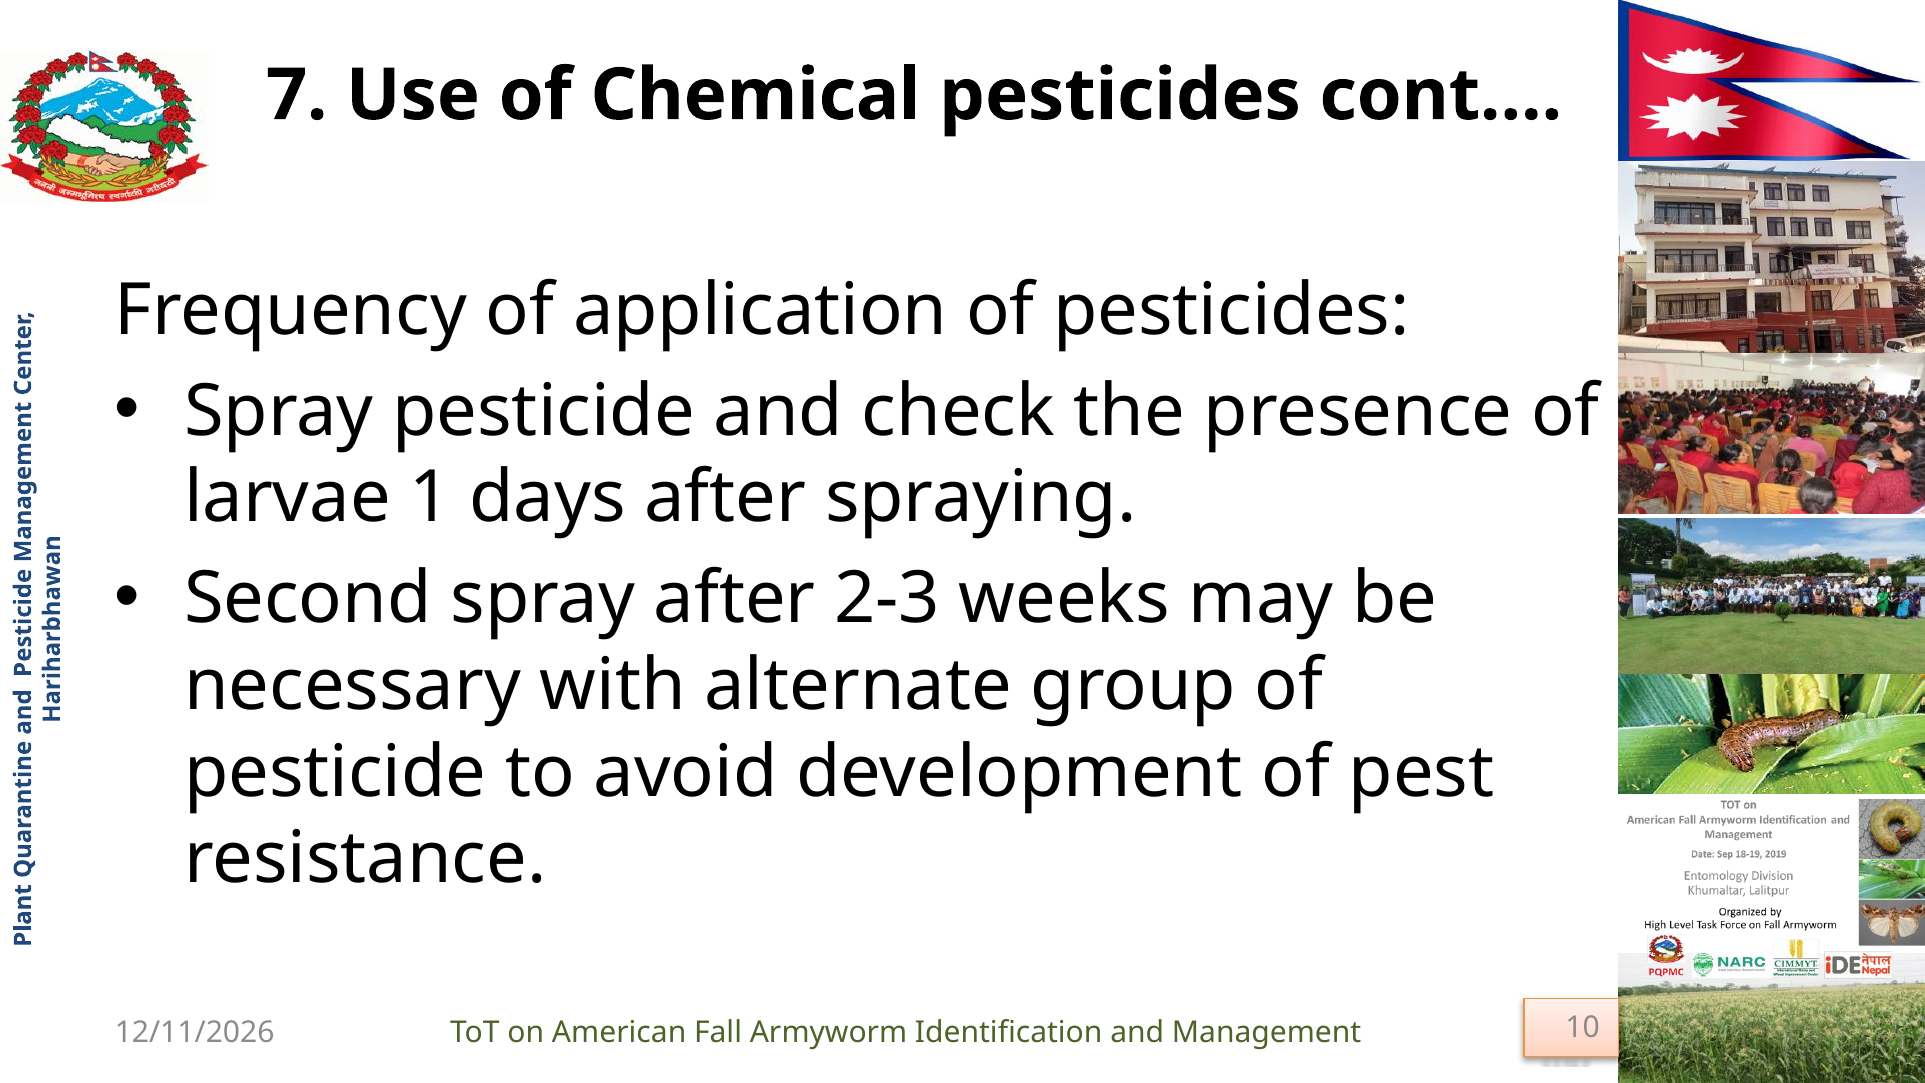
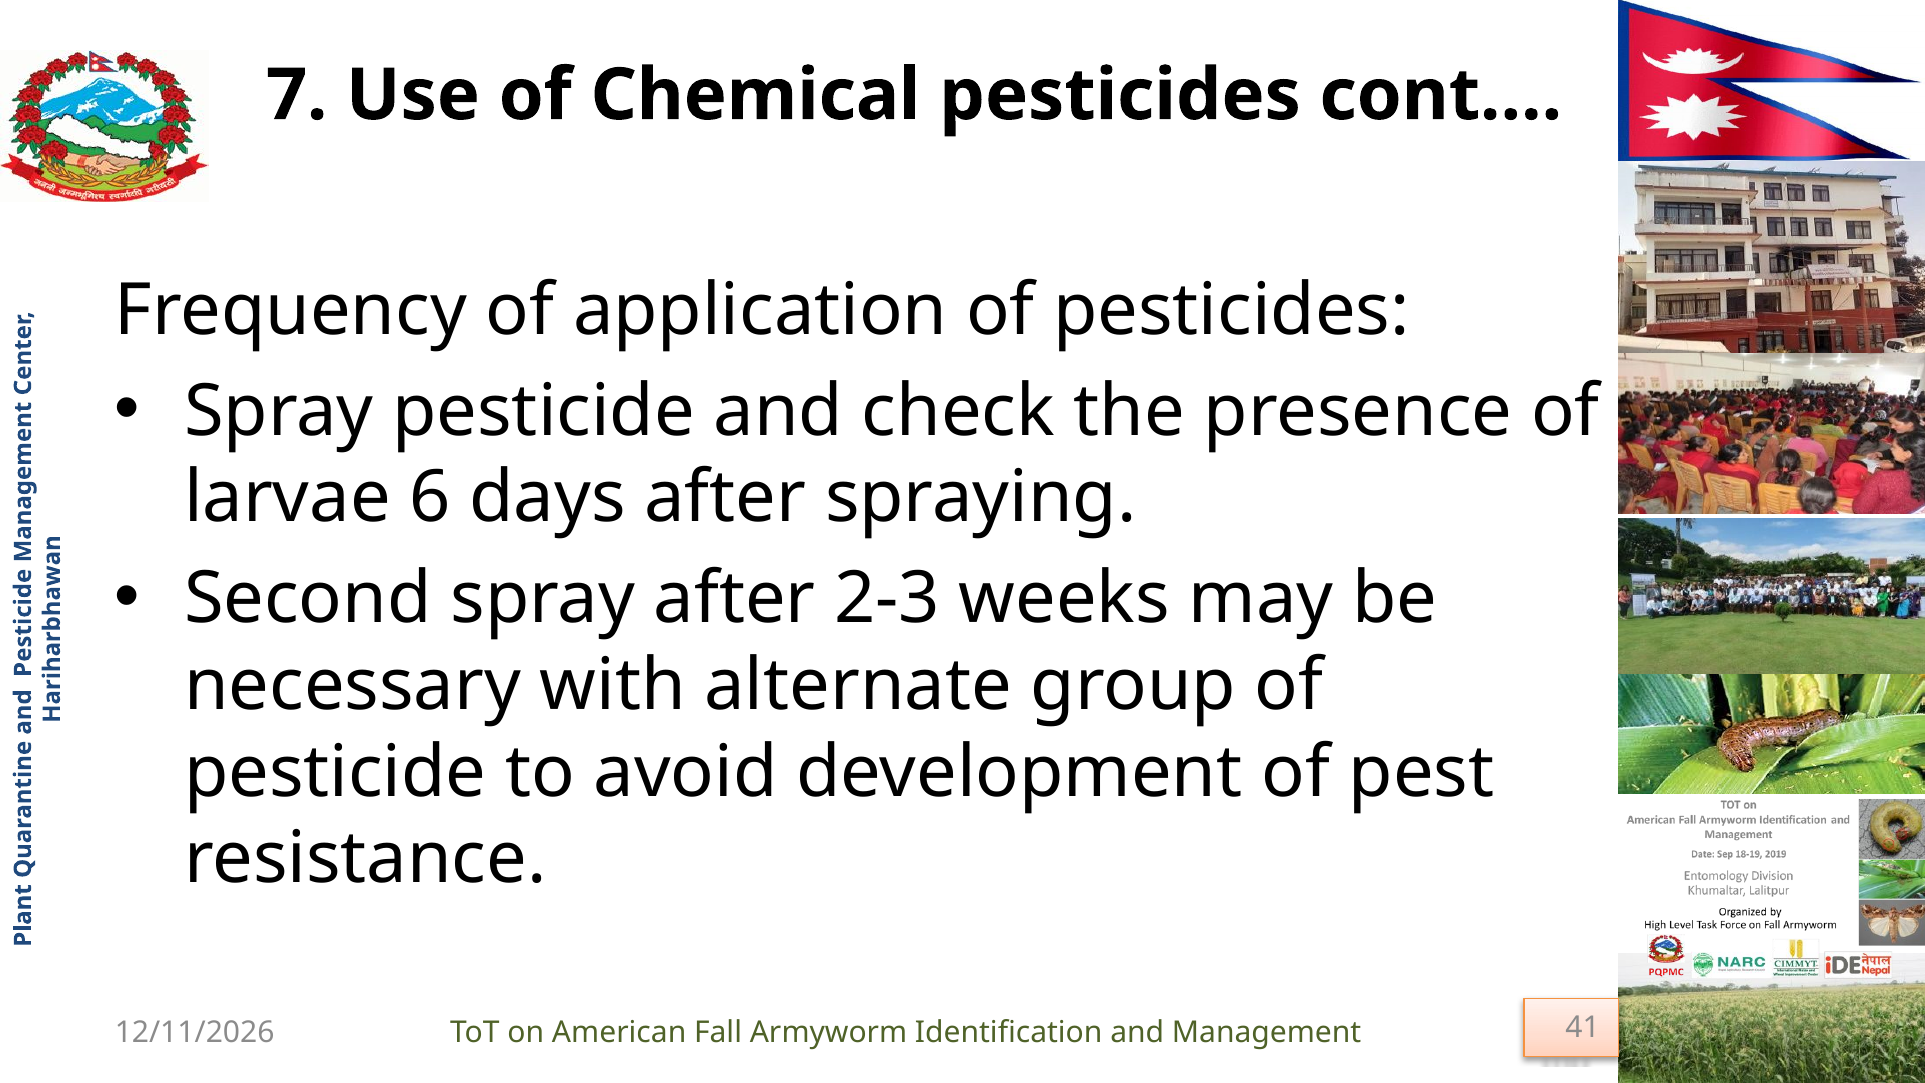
1: 1 -> 6 (430, 498)
10: 10 -> 41 (1583, 1027)
